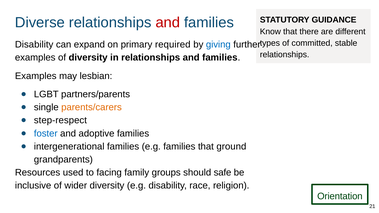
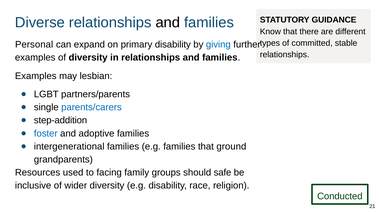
and colour: red -> black (168, 23)
Disability: Disability -> Personal (34, 45)
primary required: required -> disability (173, 45)
parents/carers colour: orange -> blue (92, 107)
step-respect: step-respect -> step-addition (61, 120)
Orientation: Orientation -> Conducted (340, 196)
